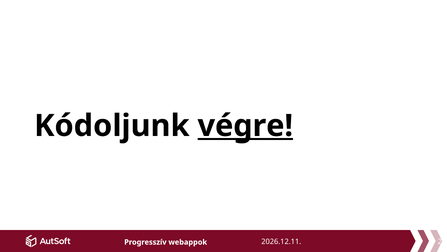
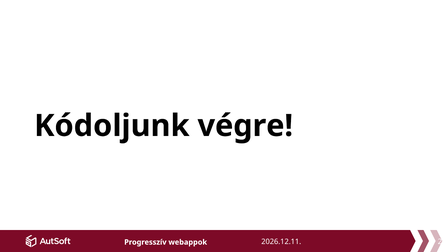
végre underline: present -> none (245, 126)
